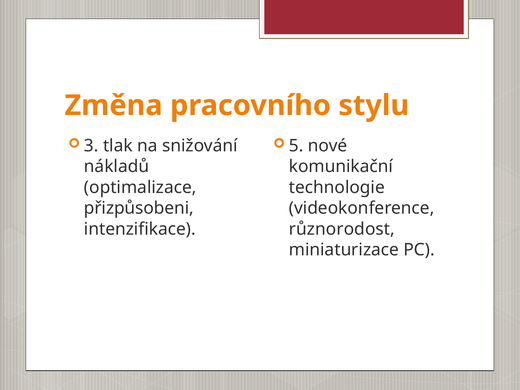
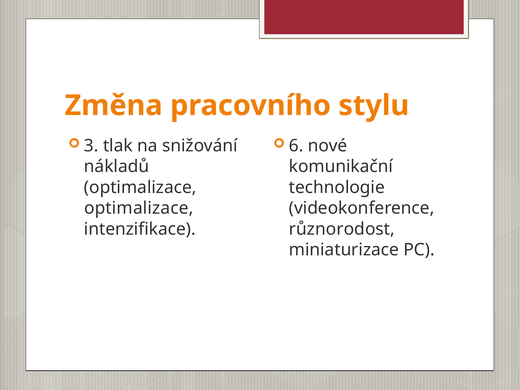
5: 5 -> 6 (296, 146)
přizpůsobeni: přizpůsobeni -> optimalizace (139, 208)
